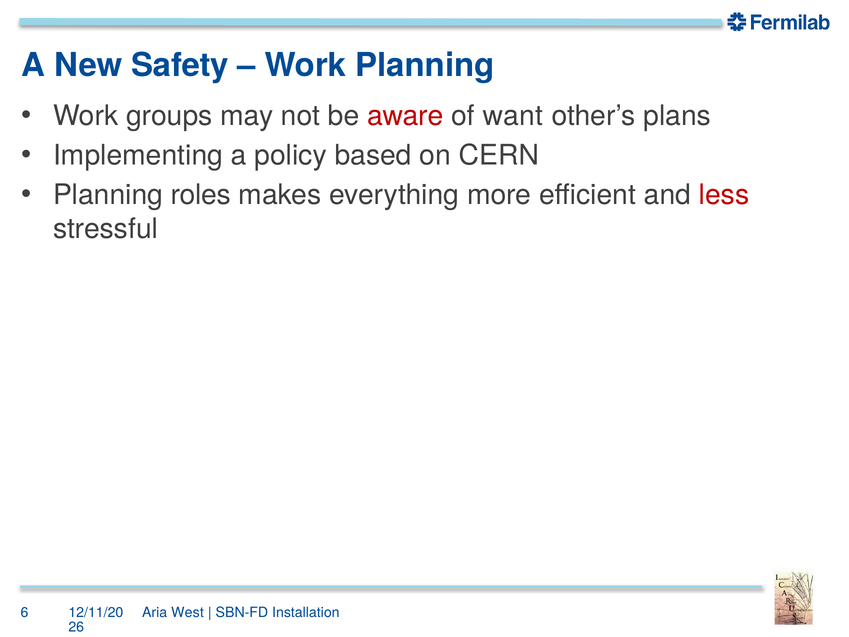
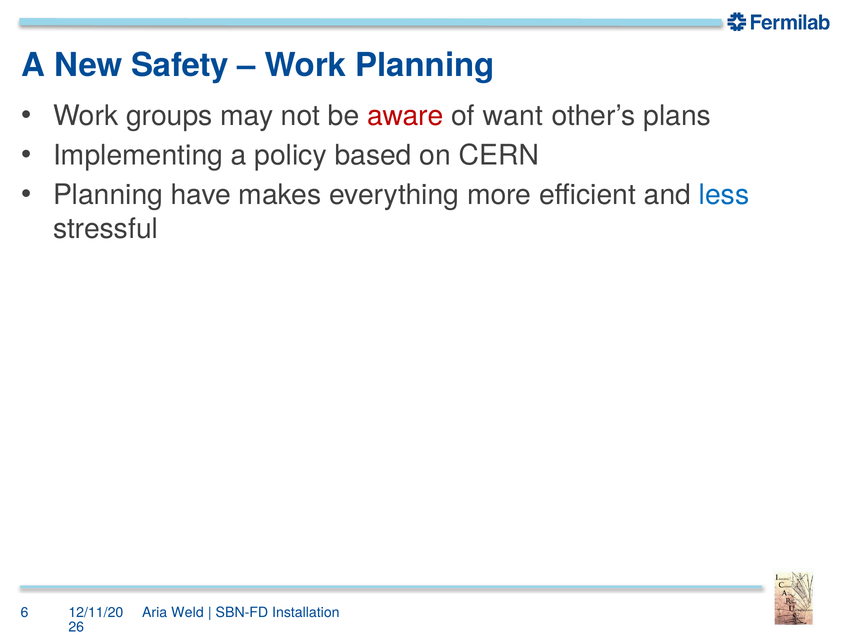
roles: roles -> have (201, 195)
less colour: red -> blue (724, 195)
West: West -> Weld (188, 613)
